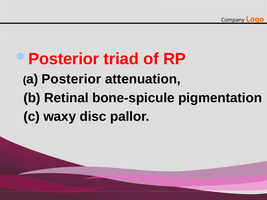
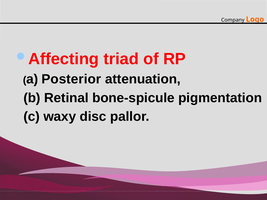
Posterior: Posterior -> Affecting (64, 59)
